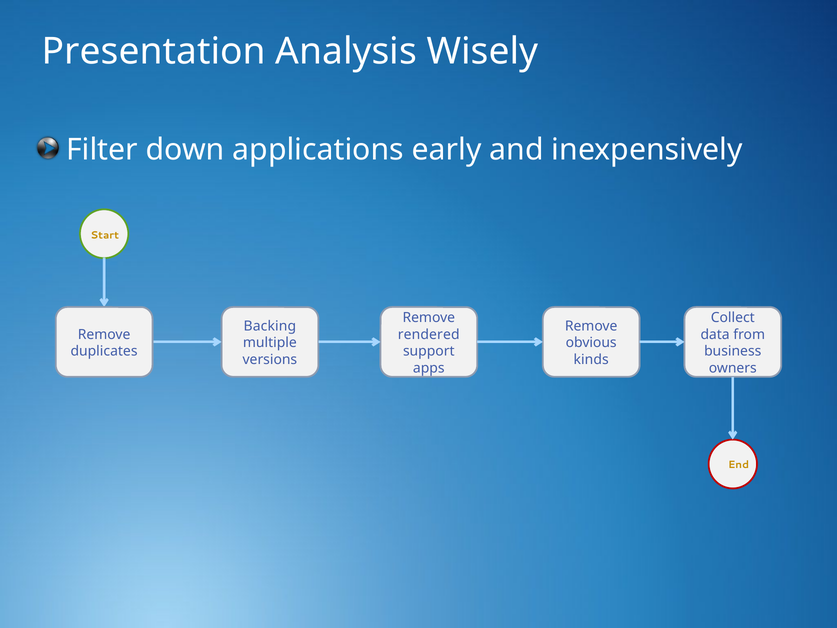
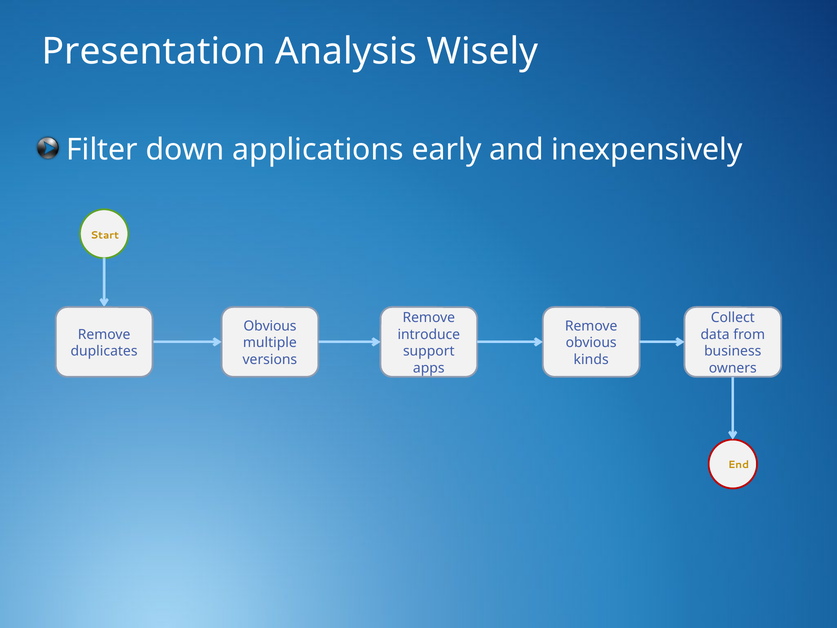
Backing: Backing -> Obvious (270, 326)
rendered: rendered -> introduce (429, 334)
